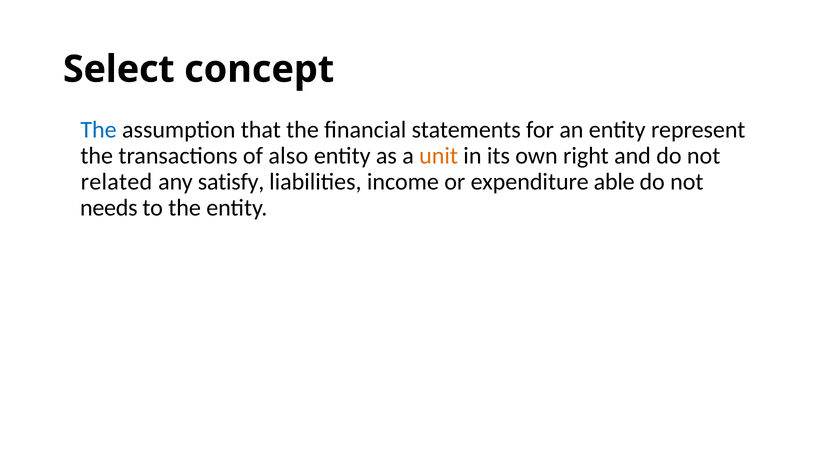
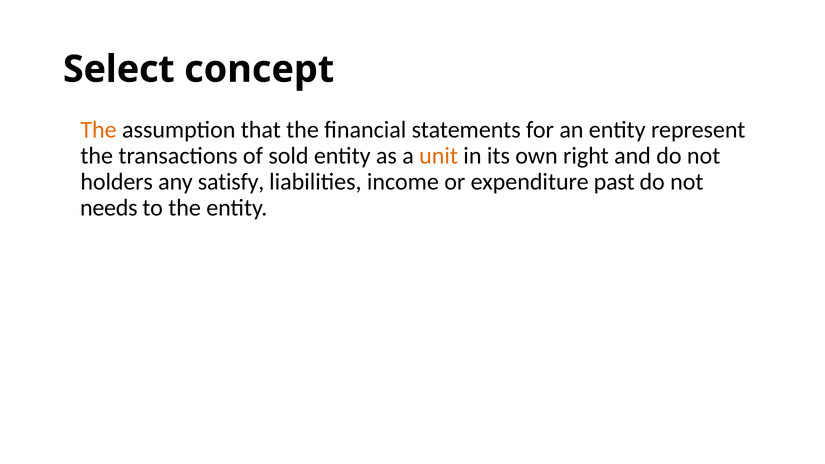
The colour: blue -> orange (99, 130)
also: also -> sold (288, 156)
related: related -> holders (117, 182)
able: able -> past (614, 182)
